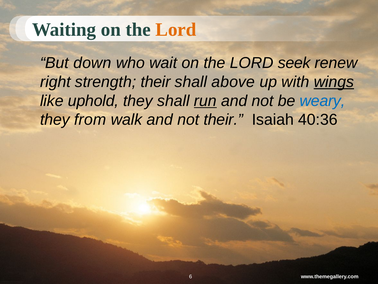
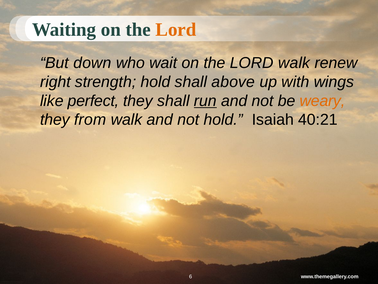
LORD seek: seek -> walk (294, 63)
strength their: their -> hold (155, 82)
wings underline: present -> none (334, 82)
uphold: uphold -> perfect (93, 101)
weary colour: blue -> orange (323, 101)
not their: their -> hold (223, 120)
40:36: 40:36 -> 40:21 (318, 120)
